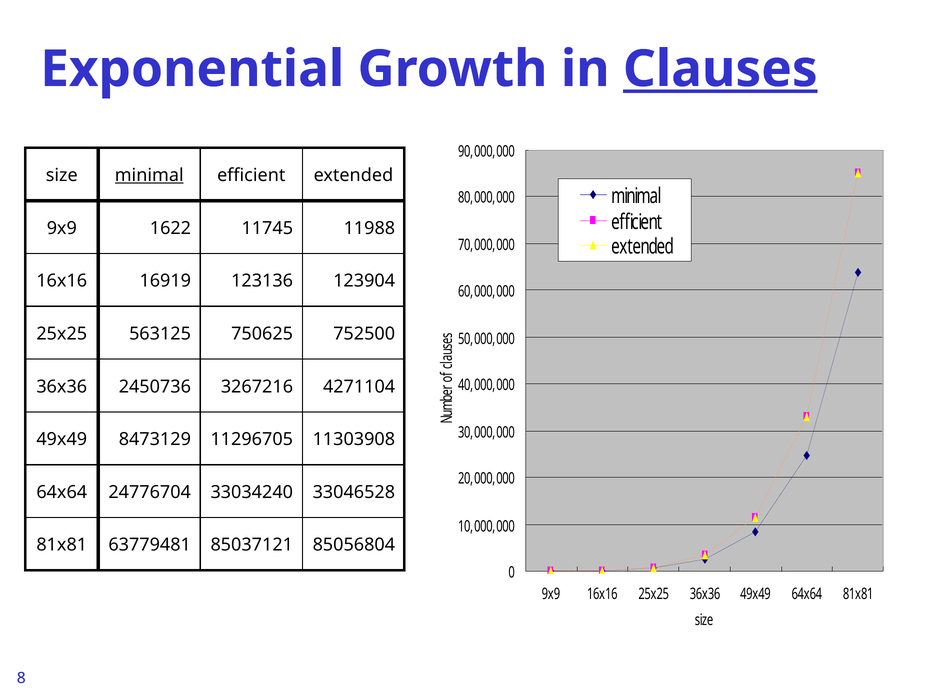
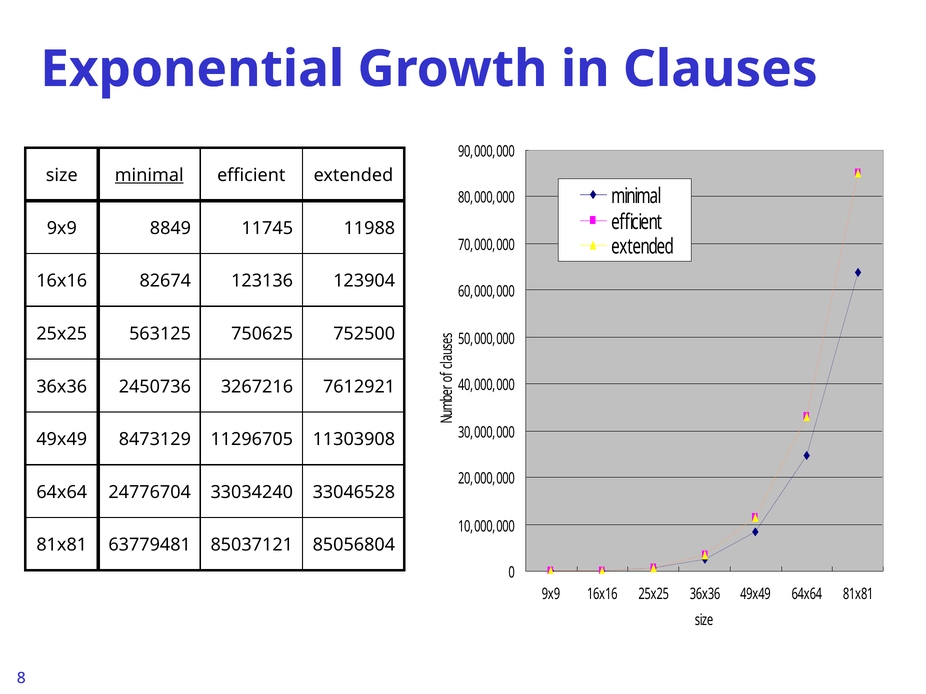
Clauses underline: present -> none (720, 69)
1622: 1622 -> 8849 (170, 228)
16919: 16919 -> 82674 (165, 281)
4271104: 4271104 -> 7612921 (359, 387)
